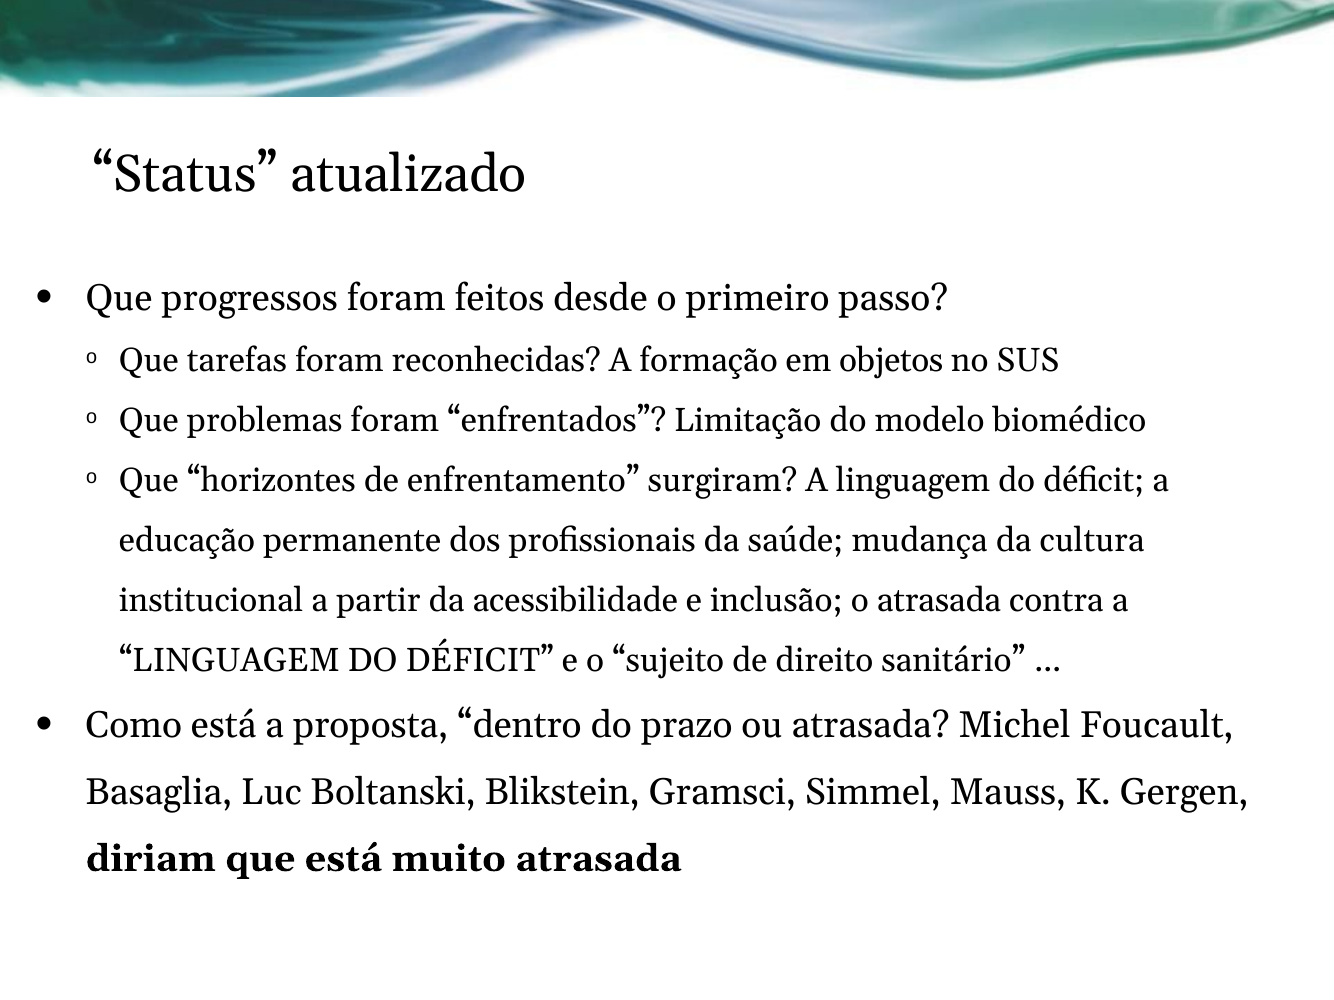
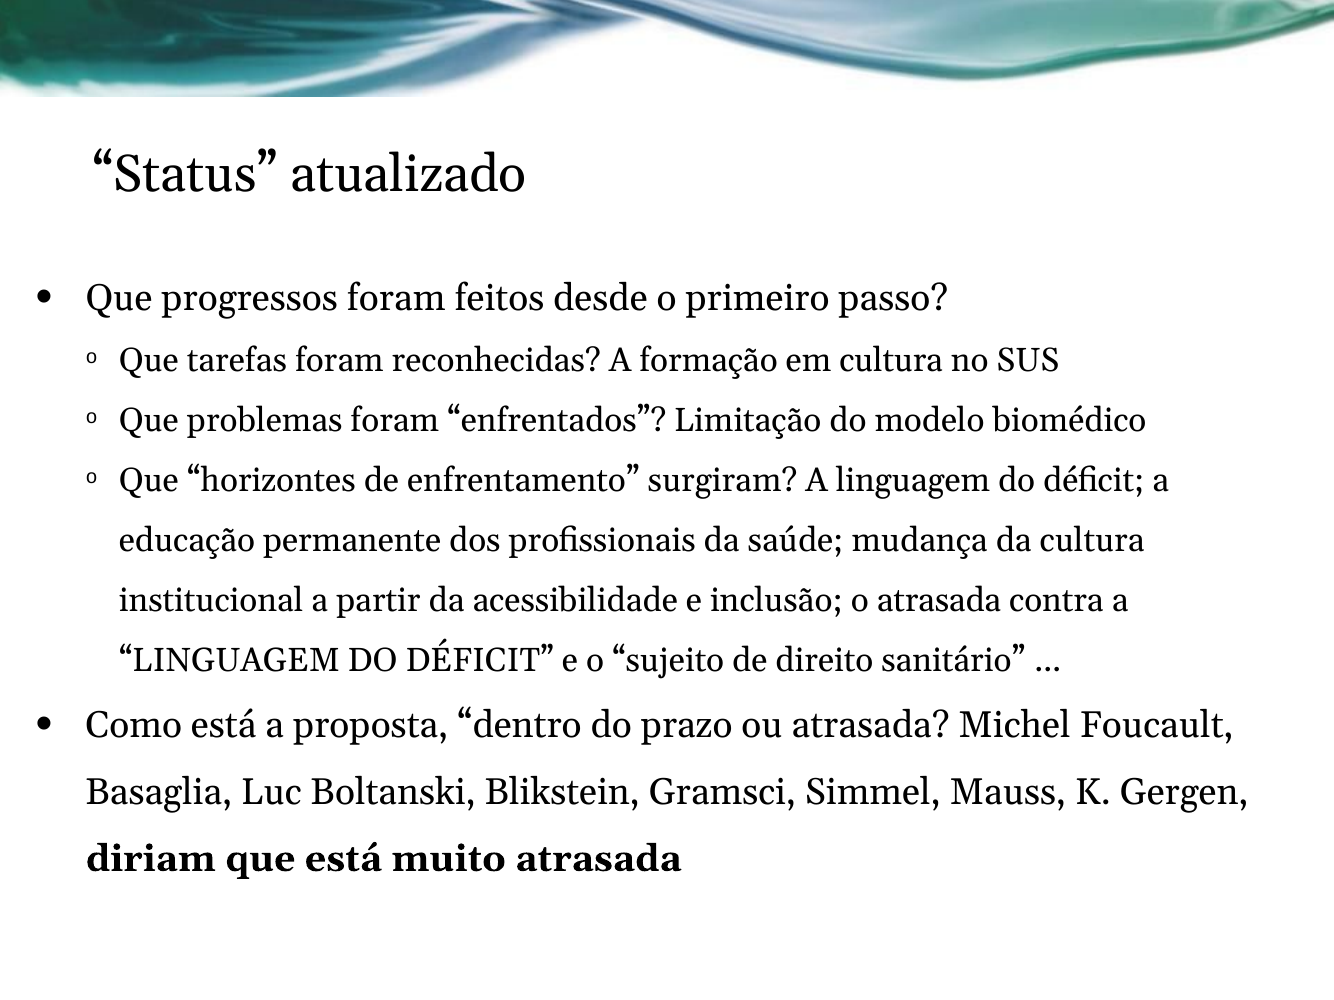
em objetos: objetos -> cultura (891, 360)
